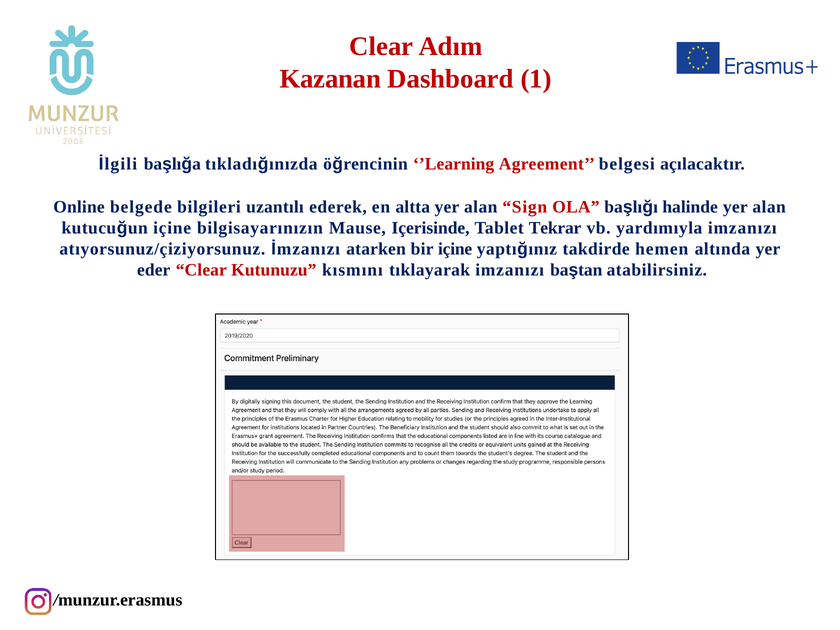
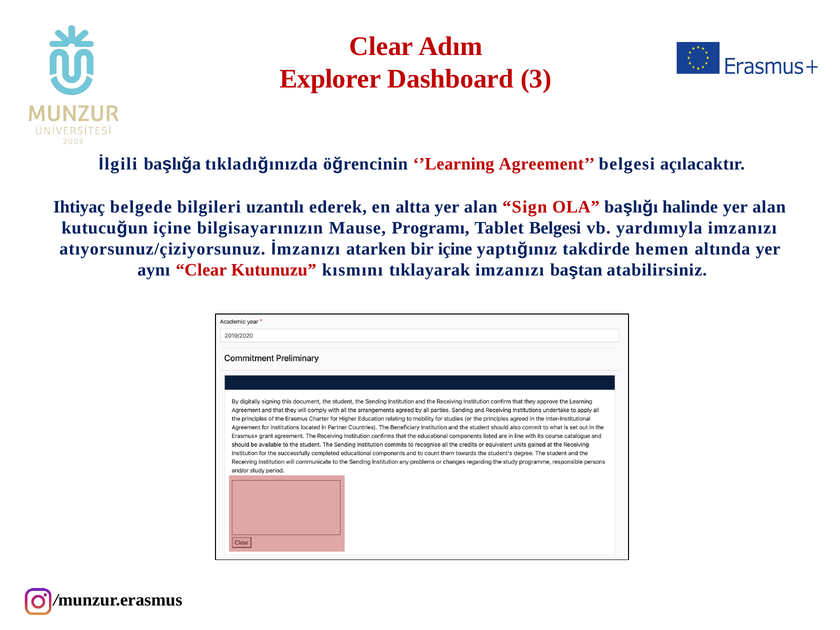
Kazanan: Kazanan -> Explorer (330, 79)
1: 1 -> 3 (536, 79)
Online: Online -> Ihtiyaç (79, 207)
Içerisinde: Içerisinde -> Programı (430, 228)
Tablet Tekrar: Tekrar -> Belgesi (555, 228)
eder: eder -> aynı (154, 270)
